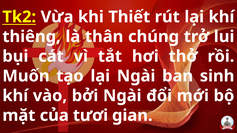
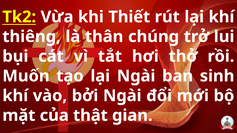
tươi: tươi -> thật (90, 116)
